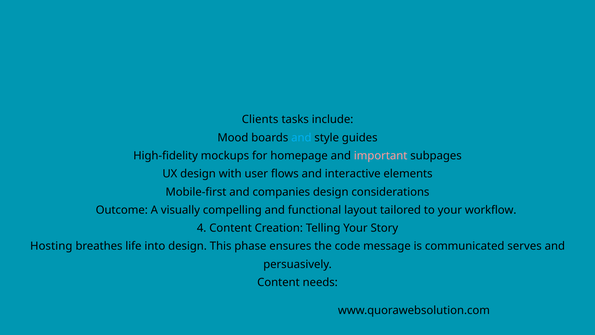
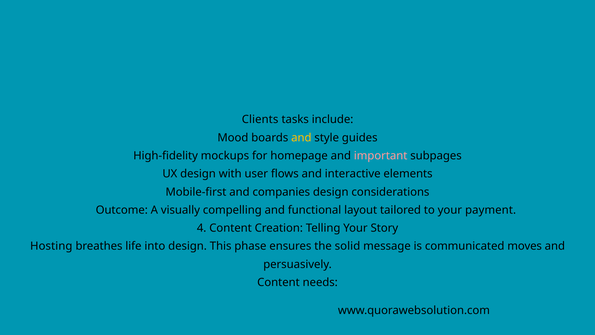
and colour: light blue -> yellow (301, 138)
workflow: workflow -> payment (491, 210)
code: code -> solid (347, 246)
serves: serves -> moves (525, 246)
